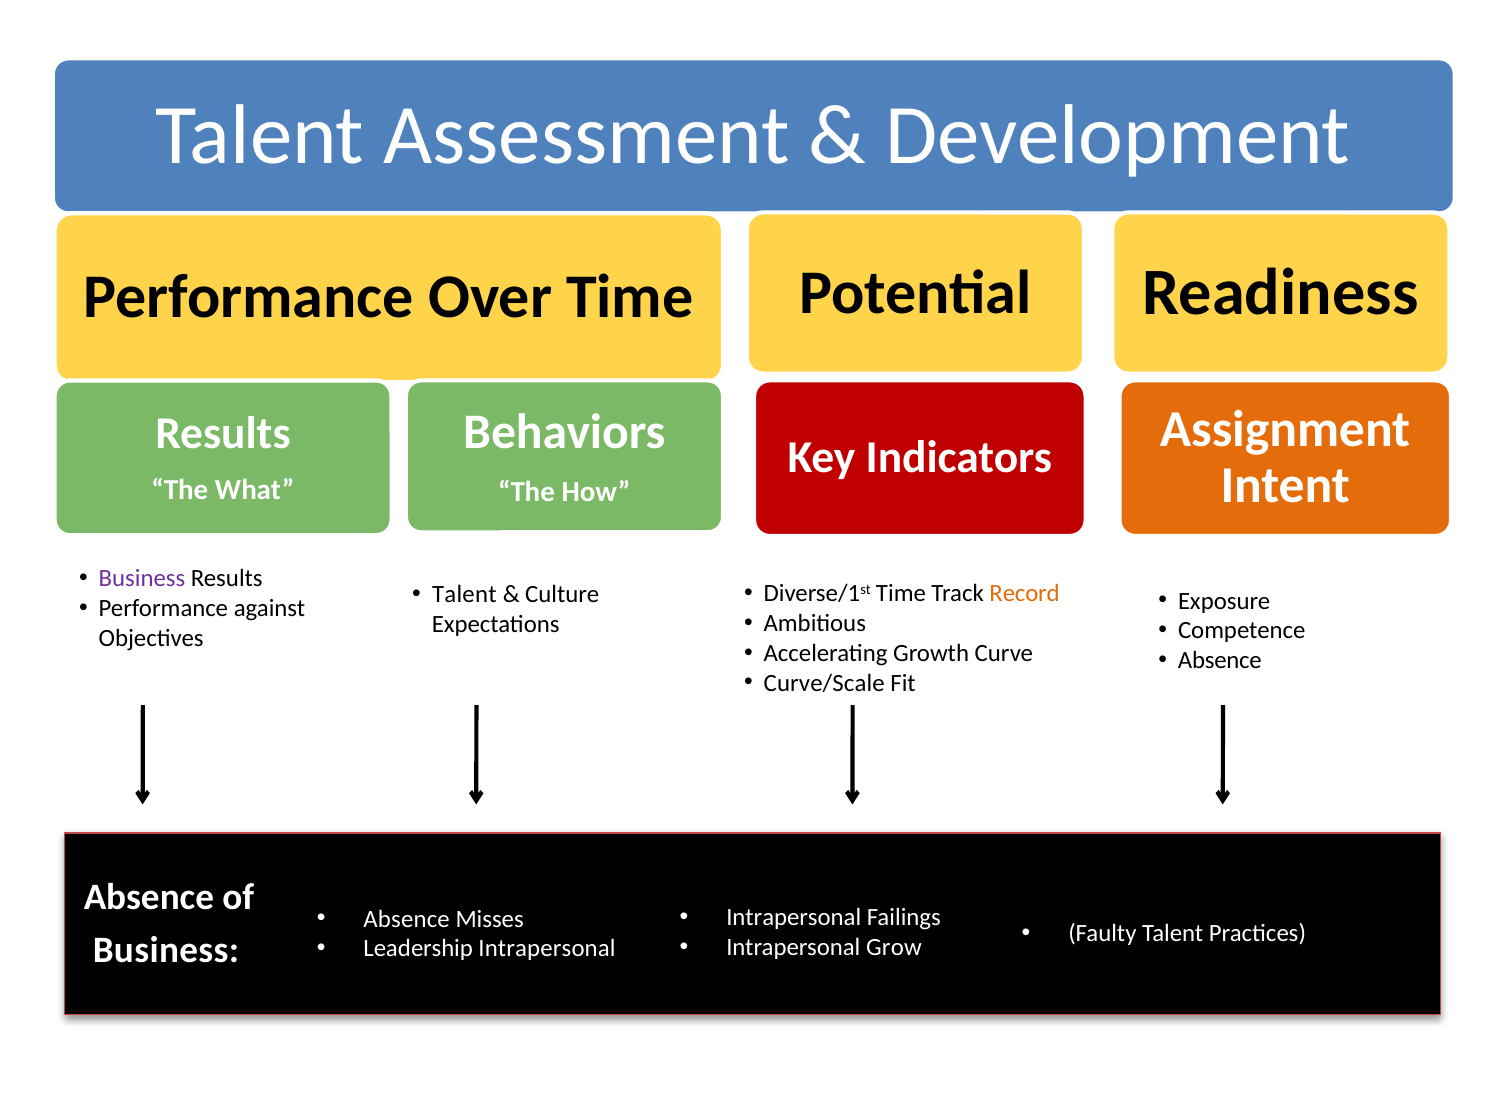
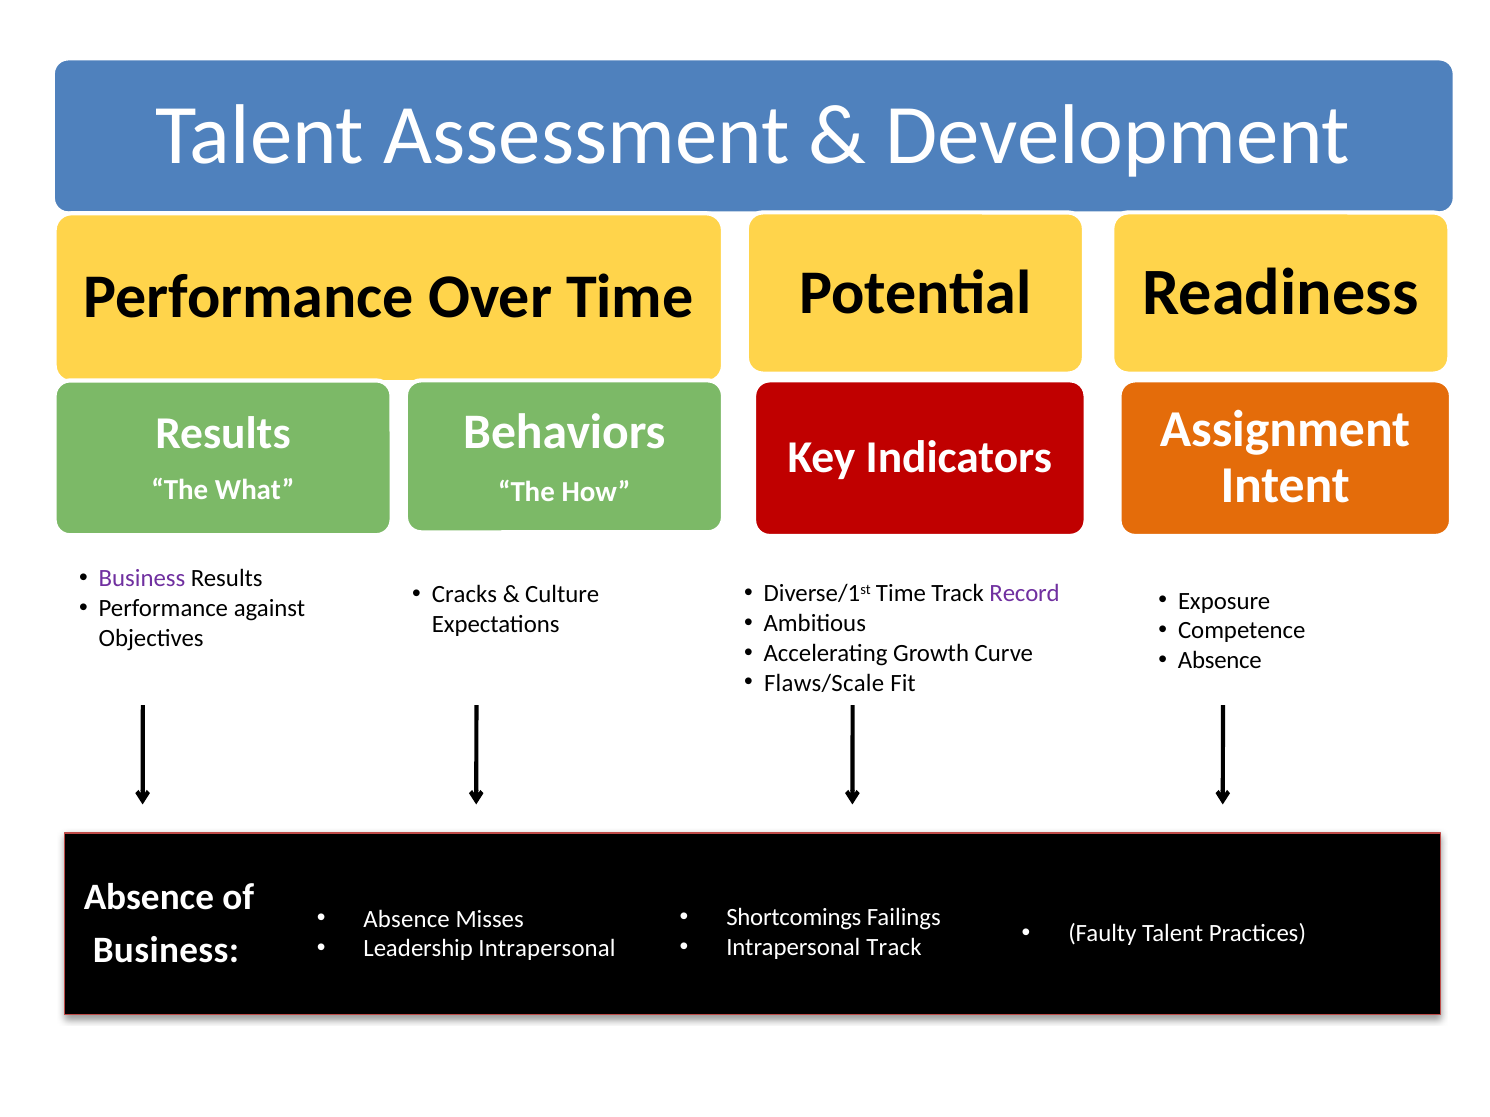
Record colour: orange -> purple (1025, 594)
Talent: Talent -> Cracks (464, 595)
Curve/Scale: Curve/Scale -> Flaws/Scale (824, 683)
Intrapersonal: Intrapersonal -> Shortcomings (794, 918)
Intrapersonal Grow: Grow -> Track (894, 948)
